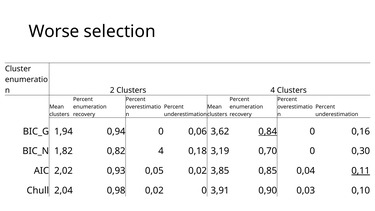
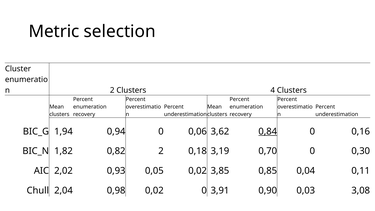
Worse: Worse -> Metric (54, 32)
0,82 4: 4 -> 2 (161, 151)
0,11 underline: present -> none (361, 171)
0,10: 0,10 -> 3,08 (361, 190)
